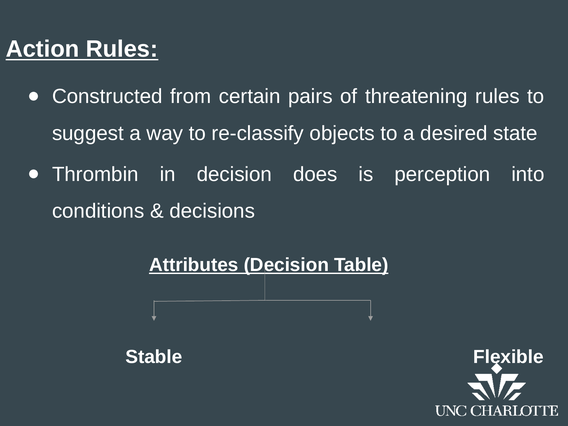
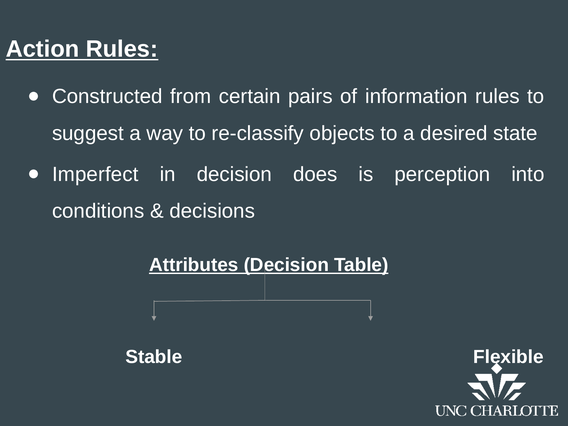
threatening: threatening -> information (416, 96)
Thrombin: Thrombin -> Imperfect (95, 174)
